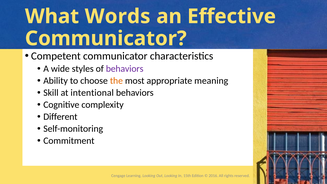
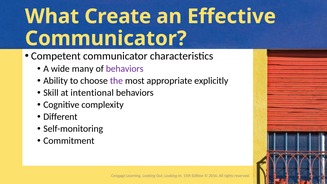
Words: Words -> Create (118, 16)
styles: styles -> many (83, 69)
the colour: orange -> purple (116, 81)
meaning: meaning -> explicitly (211, 81)
